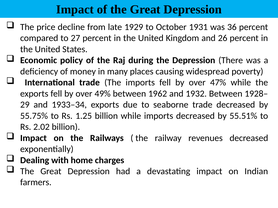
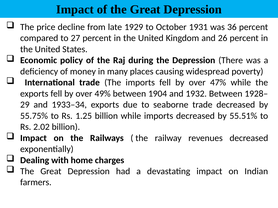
1962: 1962 -> 1904 (158, 94)
